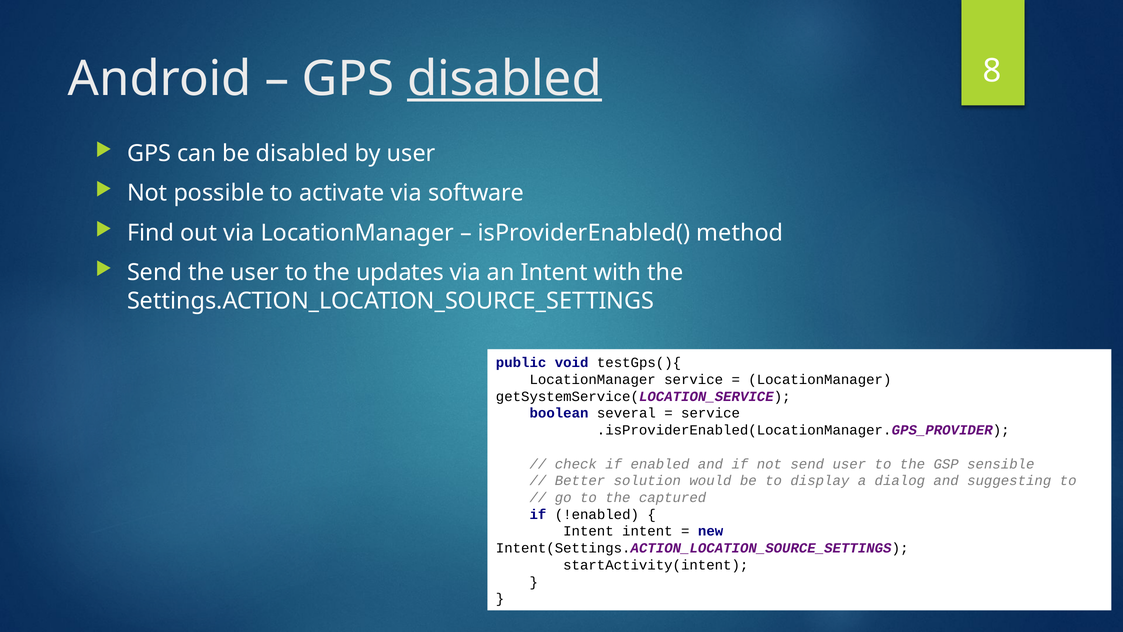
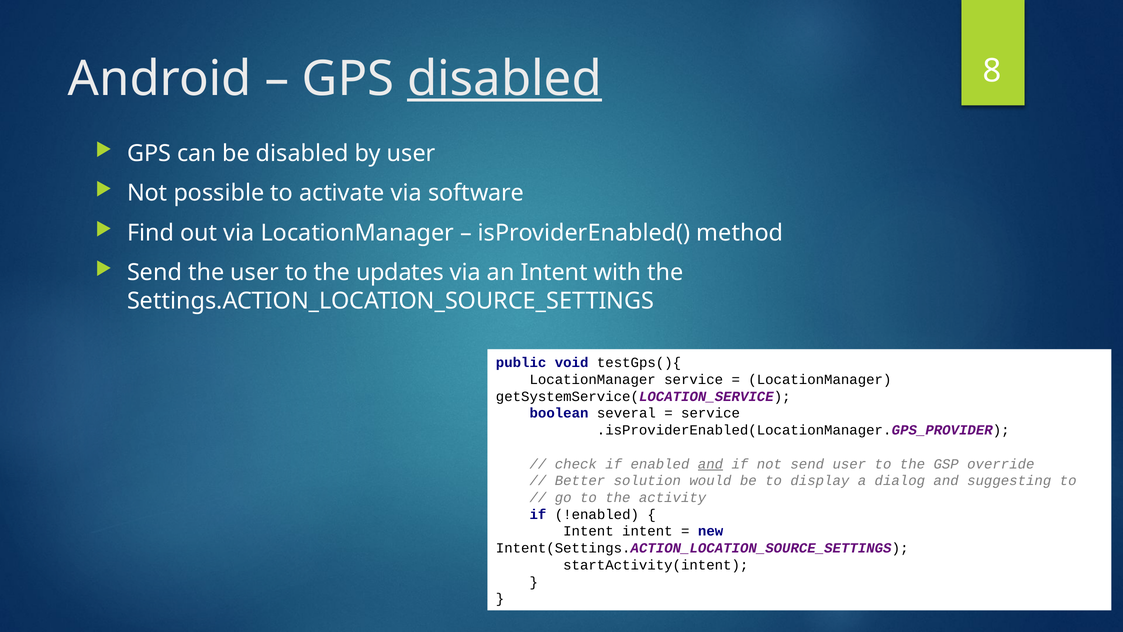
and underline: none -> present (710, 464)
sensible: sensible -> override (1001, 464)
captured: captured -> activity (673, 497)
